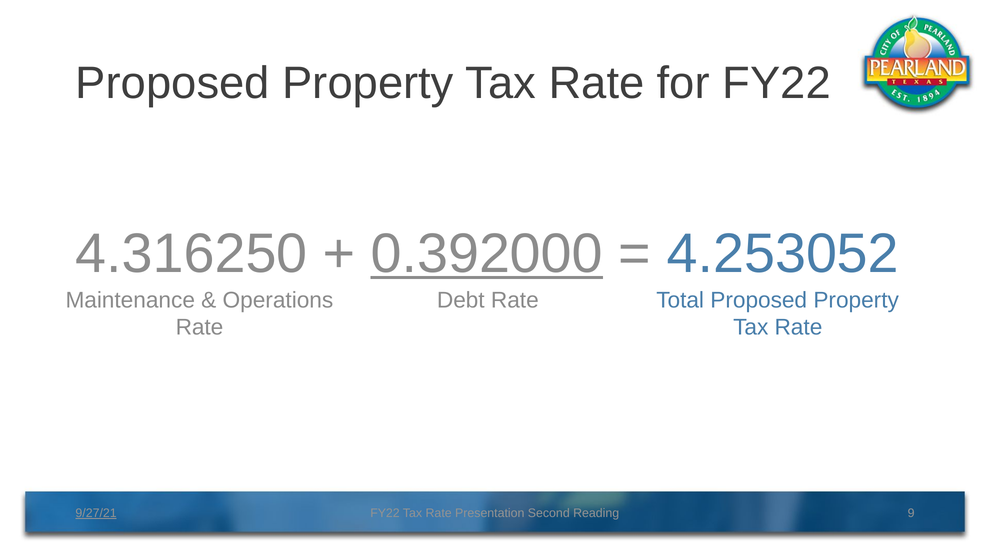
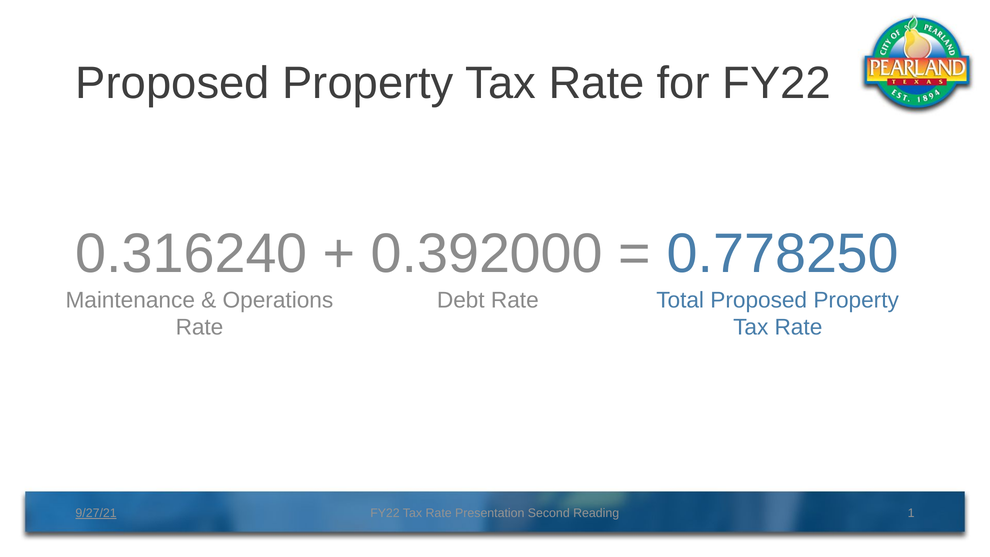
4.316250: 4.316250 -> 0.316240 (191, 254)
0.392000 underline: present -> none (487, 254)
4.253052: 4.253052 -> 0.778250 (783, 254)
9: 9 -> 1 (911, 513)
